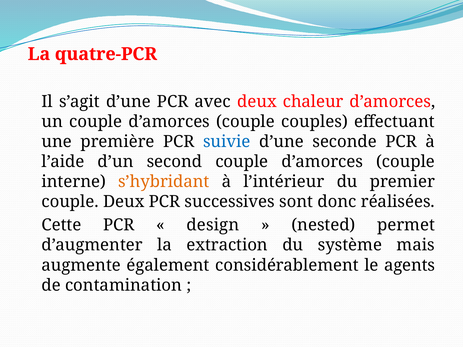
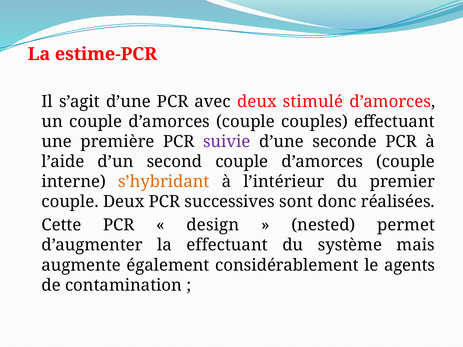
quatre-PCR: quatre-PCR -> estime-PCR (106, 54)
chaleur: chaleur -> stimulé (313, 102)
suivie colour: blue -> purple (227, 142)
la extraction: extraction -> effectuant (227, 245)
